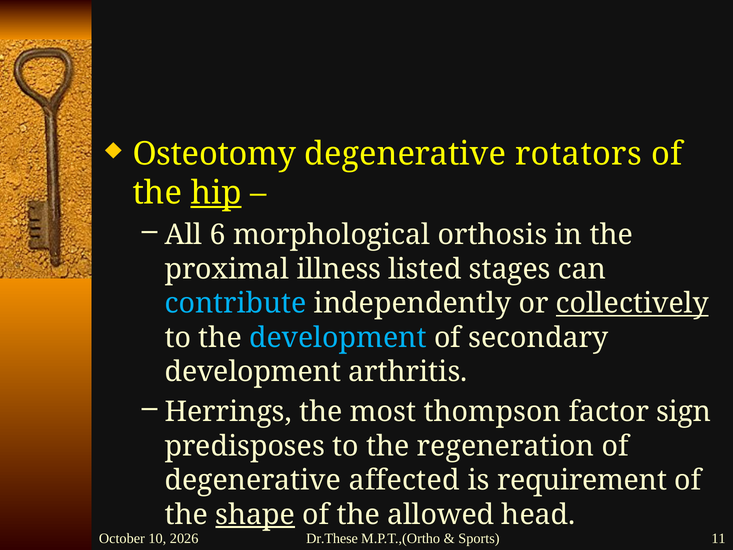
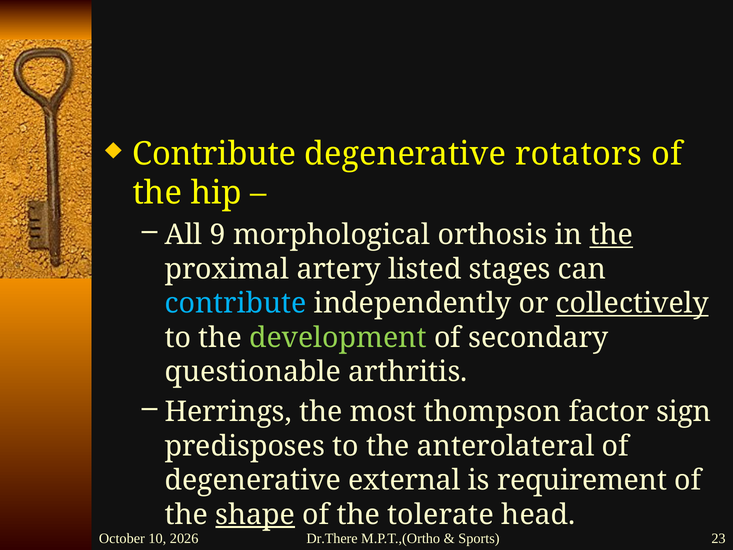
Osteotomy: Osteotomy -> Contribute (214, 154)
hip underline: present -> none (216, 193)
6: 6 -> 9 (218, 235)
the underline: none -> present (611, 235)
illness: illness -> artery (339, 269)
development colour: light blue -> light green (338, 338)
development: development -> questionable (253, 372)
regeneration: regeneration -> anterolateral (506, 446)
affected: affected -> external (404, 480)
allowed: allowed -> tolerate (441, 514)
Dr.These: Dr.These -> Dr.There (332, 538)
11: 11 -> 23 (719, 538)
